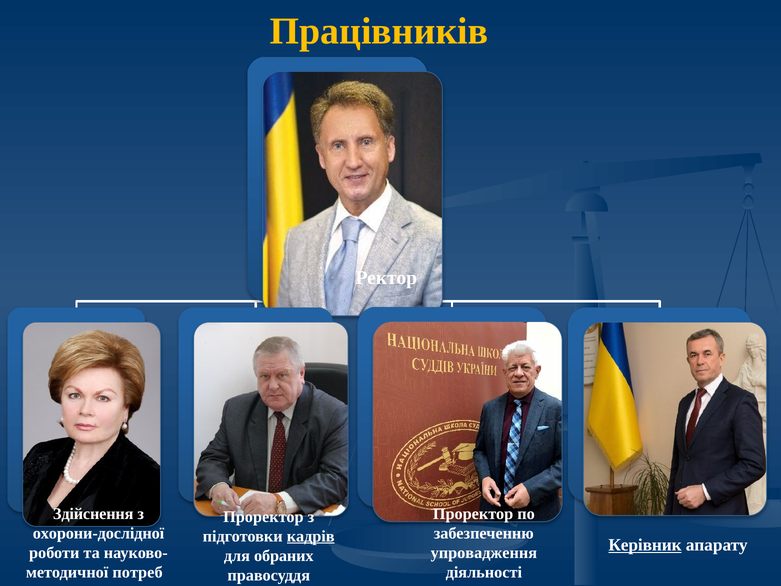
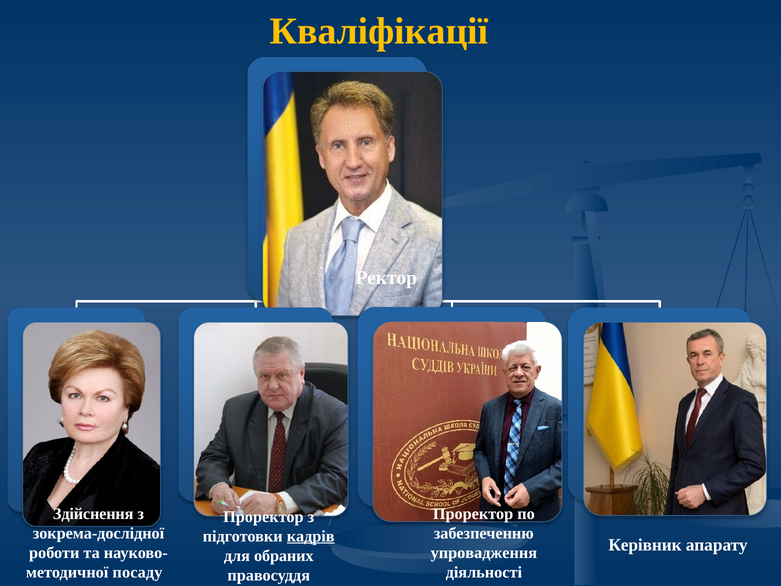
Працівників: Працівників -> Кваліфікації (379, 31)
охорони-дослідної: охорони-дослідної -> зокрема-дослідної (99, 533)
Керівник underline: present -> none (645, 545)
потреб: потреб -> посаду (137, 572)
